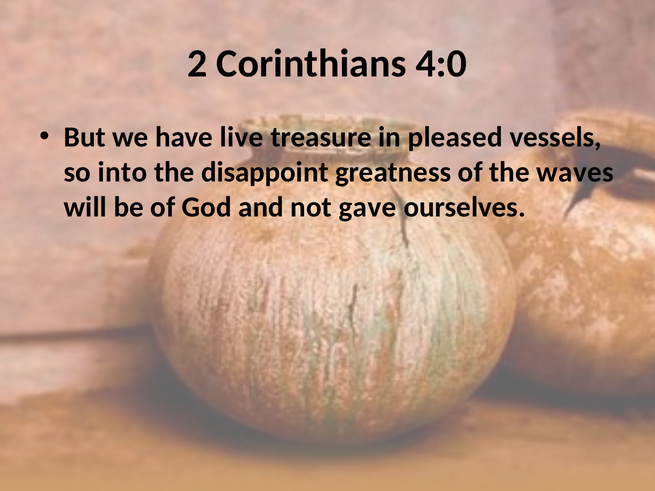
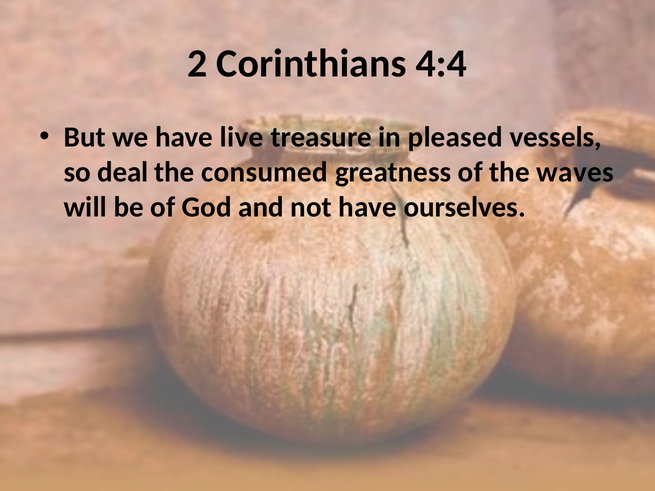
4:0: 4:0 -> 4:4 (441, 63)
into: into -> deal (123, 172)
disappoint: disappoint -> consumed (265, 172)
not gave: gave -> have (368, 207)
